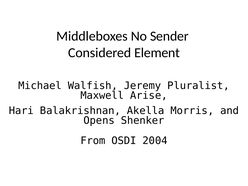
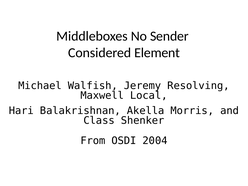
Pluralist: Pluralist -> Resolving (198, 86)
Arise: Arise -> Local (149, 96)
Opens: Opens -> Class (99, 121)
